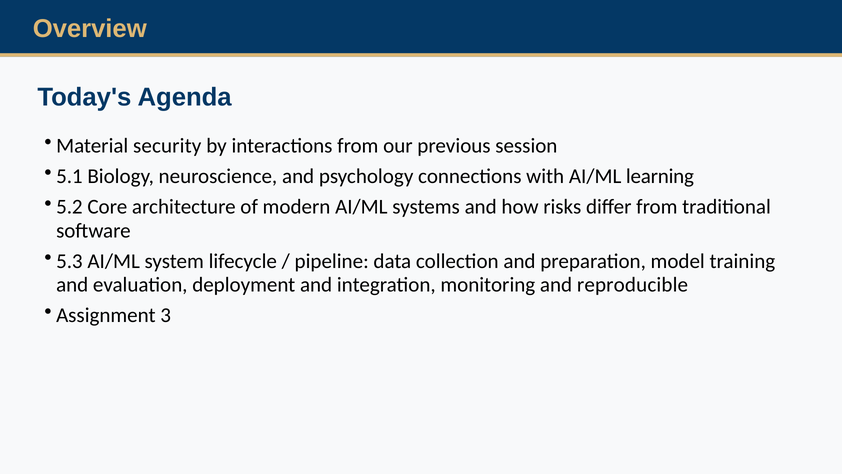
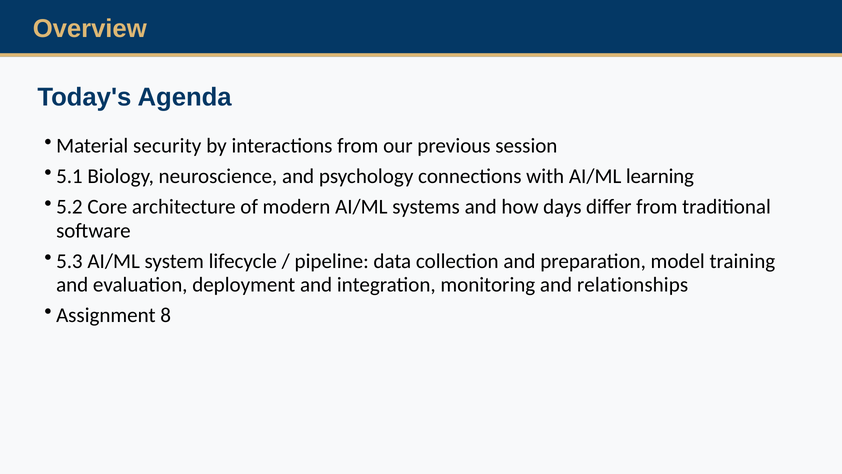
risks: risks -> days (562, 207)
reproducible: reproducible -> relationships (633, 285)
3: 3 -> 8 (166, 315)
